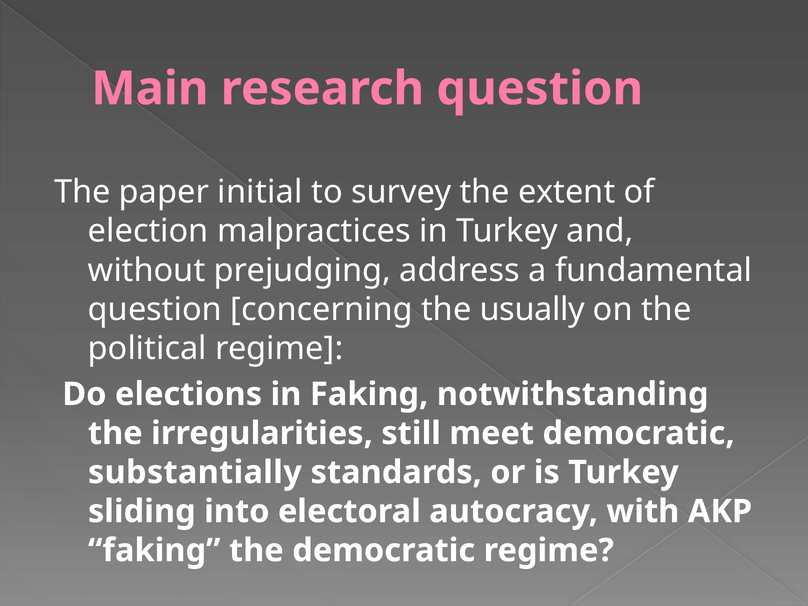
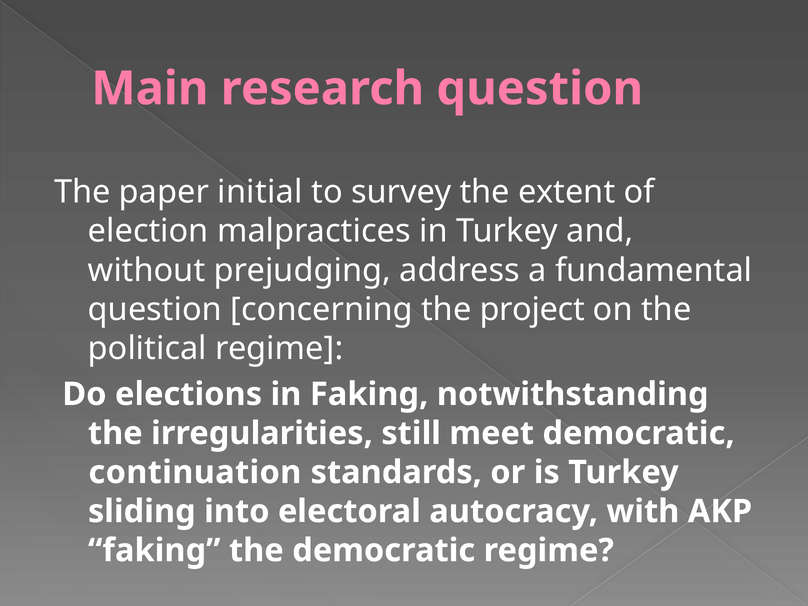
usually: usually -> project (532, 309)
substantially: substantially -> continuation (195, 472)
